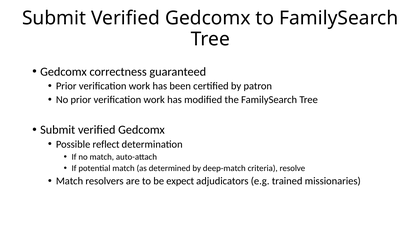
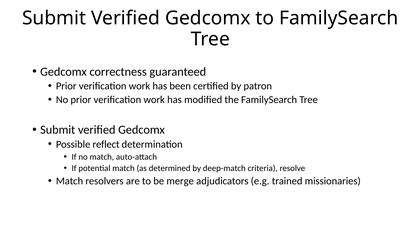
expect: expect -> merge (180, 181)
